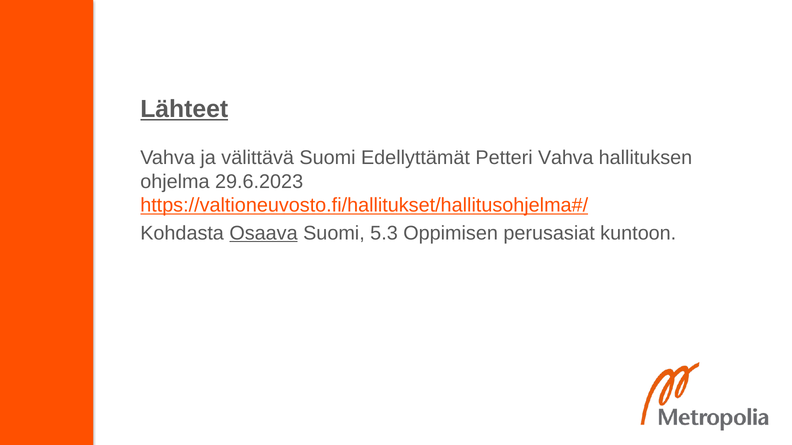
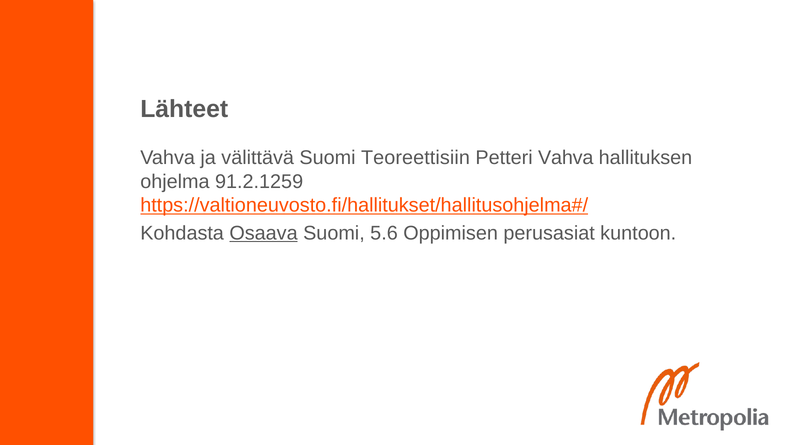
Lähteet underline: present -> none (184, 109)
Edellyttämät: Edellyttämät -> Teoreettisiin (415, 158)
29.6.2023: 29.6.2023 -> 91.2.1259 (259, 182)
5.3: 5.3 -> 5.6 (384, 233)
